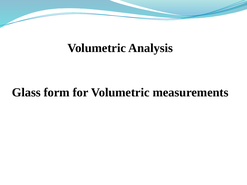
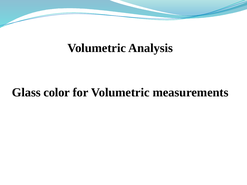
form: form -> color (57, 93)
